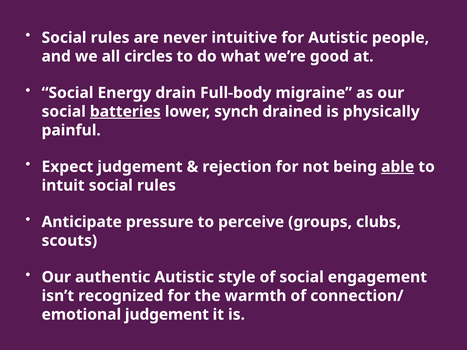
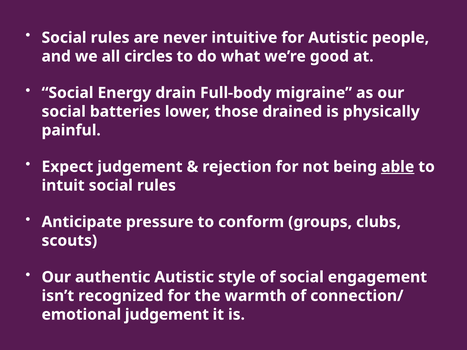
batteries underline: present -> none (125, 112)
synch: synch -> those (236, 112)
perceive: perceive -> conform (251, 222)
